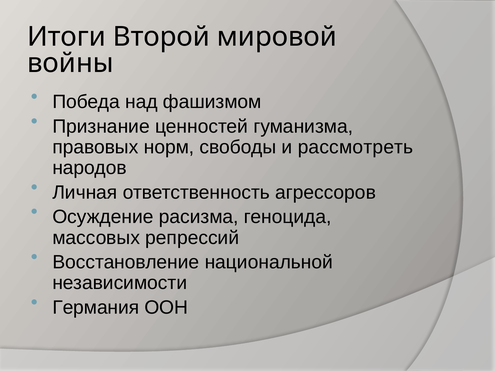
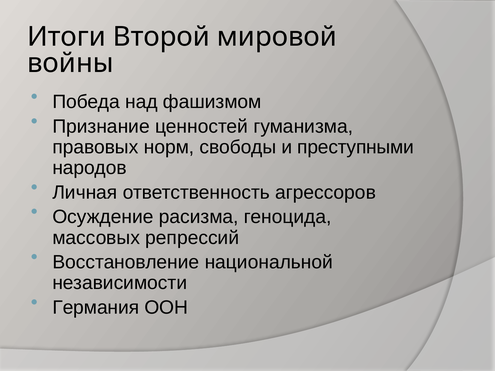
рассмотреть: рассмотреть -> преступными (356, 147)
